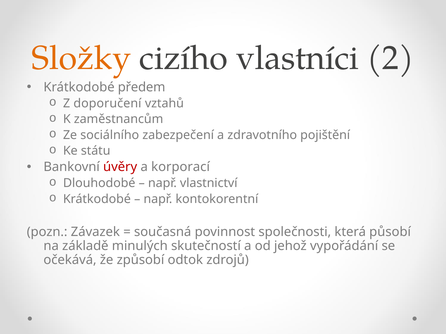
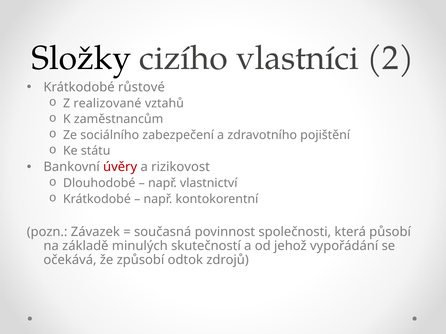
Složky colour: orange -> black (81, 58)
předem: předem -> růstové (141, 87)
doporučení: doporučení -> realizované (107, 103)
korporací: korporací -> rizikovost (181, 167)
